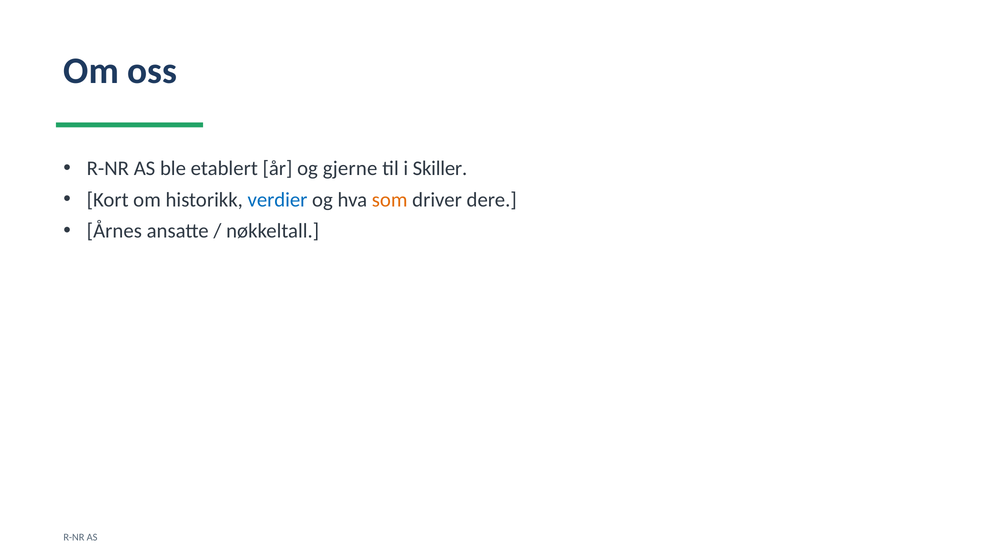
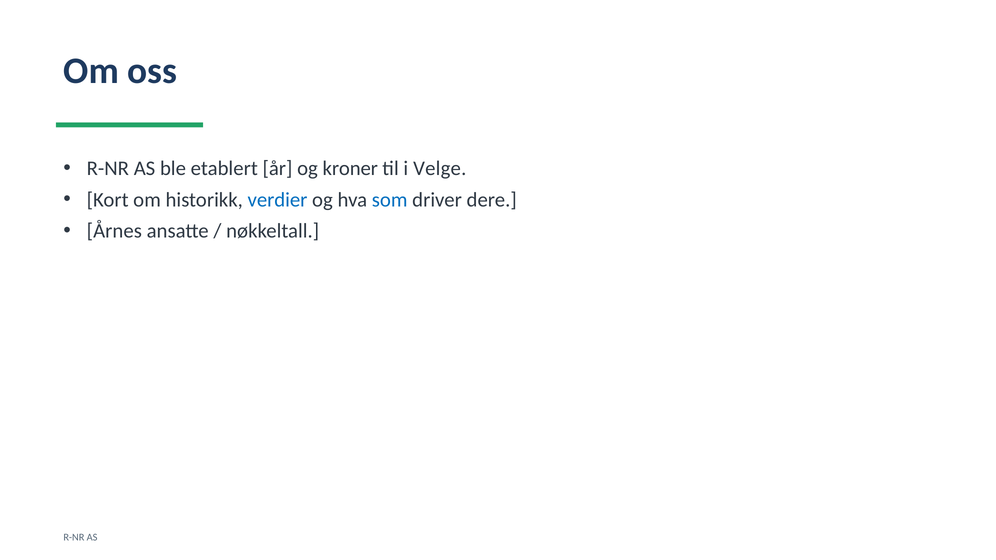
gjerne: gjerne -> kroner (350, 169)
Skiller: Skiller -> Velge (440, 169)
som colour: orange -> blue (390, 200)
